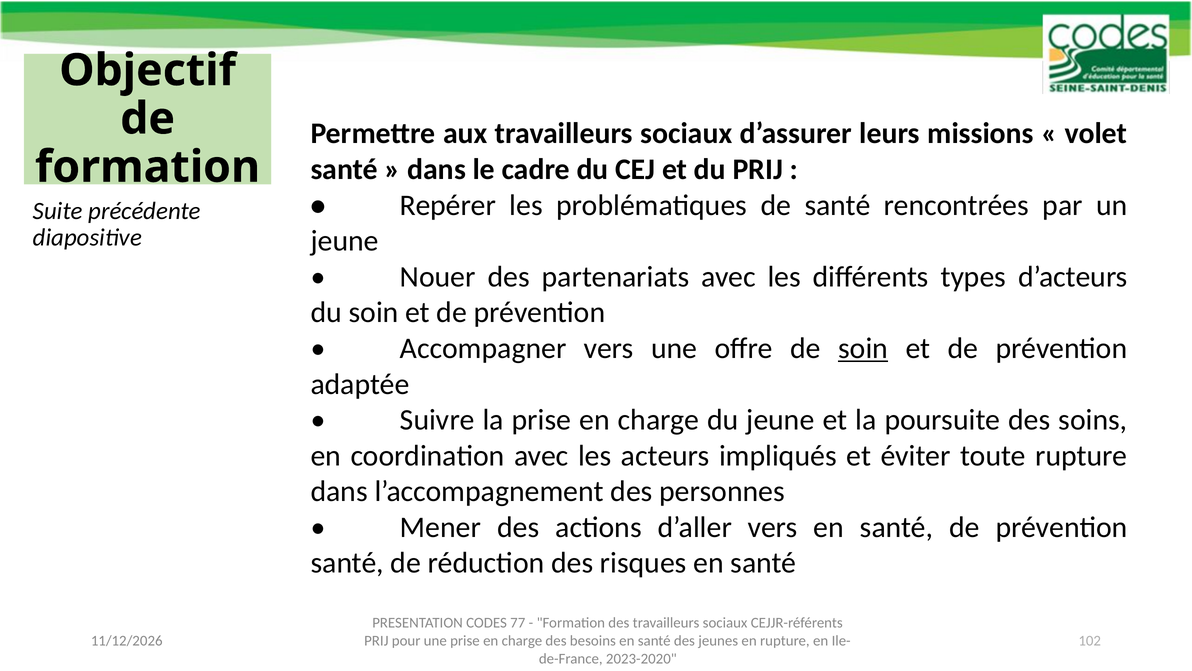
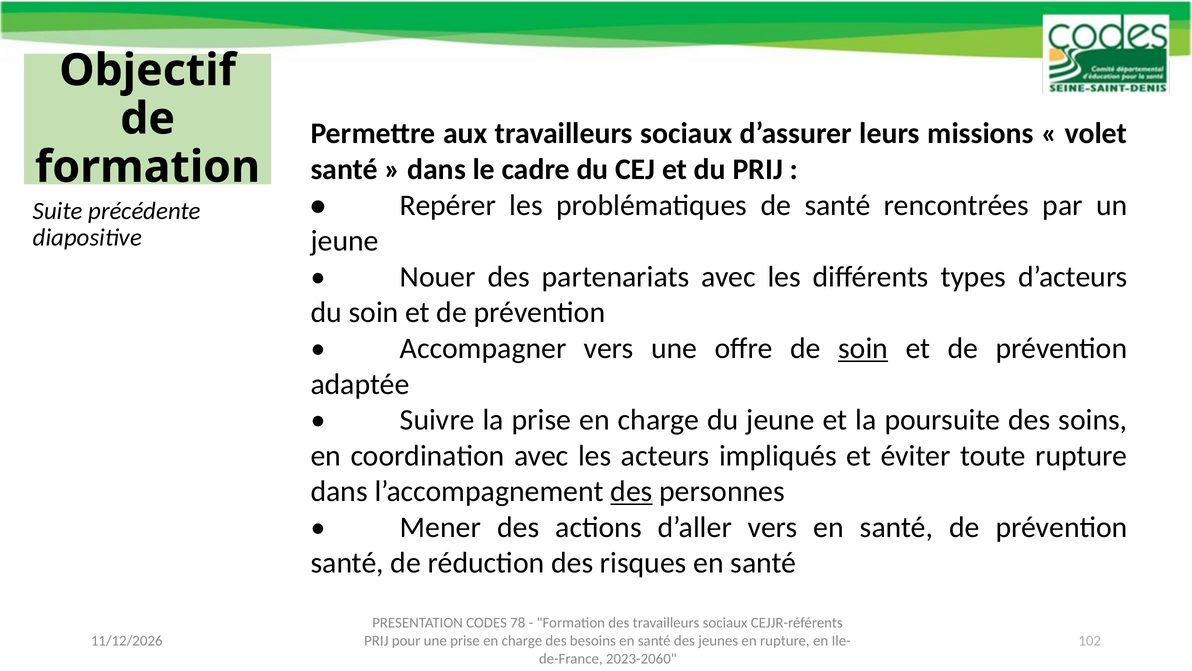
des underline: none -> present (632, 491)
77: 77 -> 78 (518, 622)
2023-2020: 2023-2020 -> 2023-2060 (641, 658)
